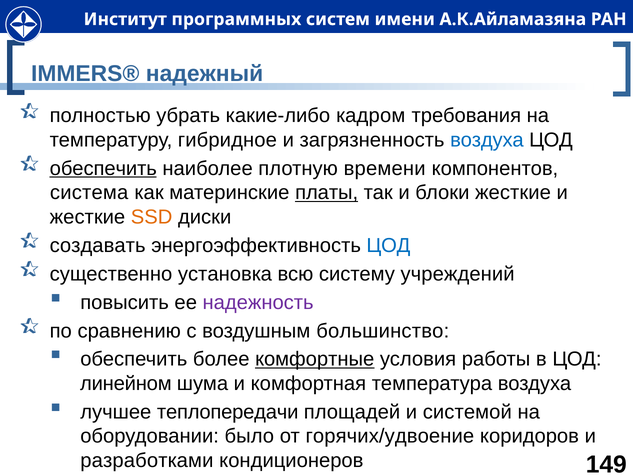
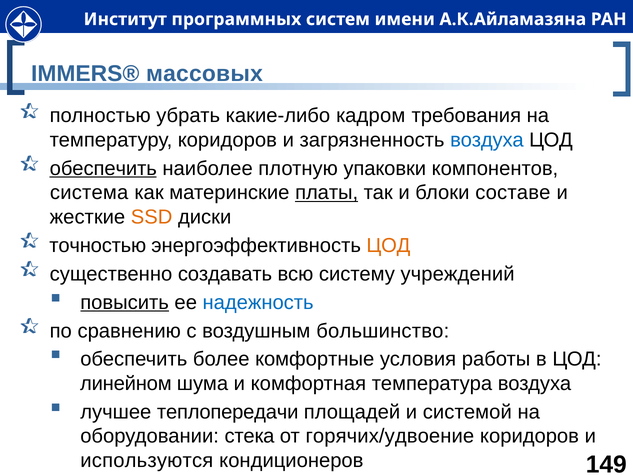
надежный: надежный -> массовых (204, 74)
температуру гибридное: гибридное -> коридоров (227, 140)
времени: времени -> упаковки (385, 168)
блоки жесткие: жесткие -> составе (513, 193)
создавать: создавать -> точностью (98, 245)
ЦОД colour: blue -> orange (388, 245)
установка: установка -> создавать (225, 274)
повысить underline: none -> present (125, 302)
надежность colour: purple -> blue (258, 302)
комфортные underline: present -> none (315, 359)
было: было -> стека (249, 436)
разработками: разработками -> используются (147, 460)
